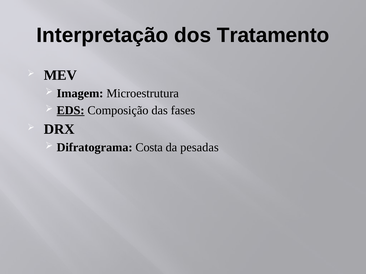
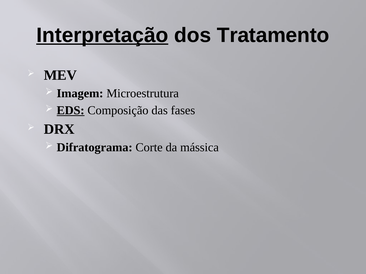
Interpretação underline: none -> present (102, 35)
Costa: Costa -> Corte (149, 148)
pesadas: pesadas -> mássica (199, 148)
